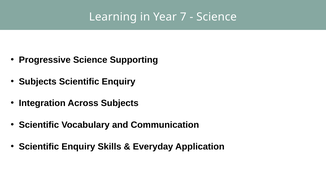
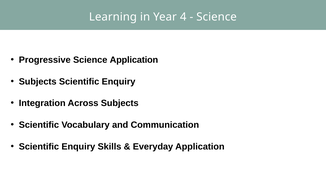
7: 7 -> 4 (183, 17)
Science Supporting: Supporting -> Application (134, 60)
